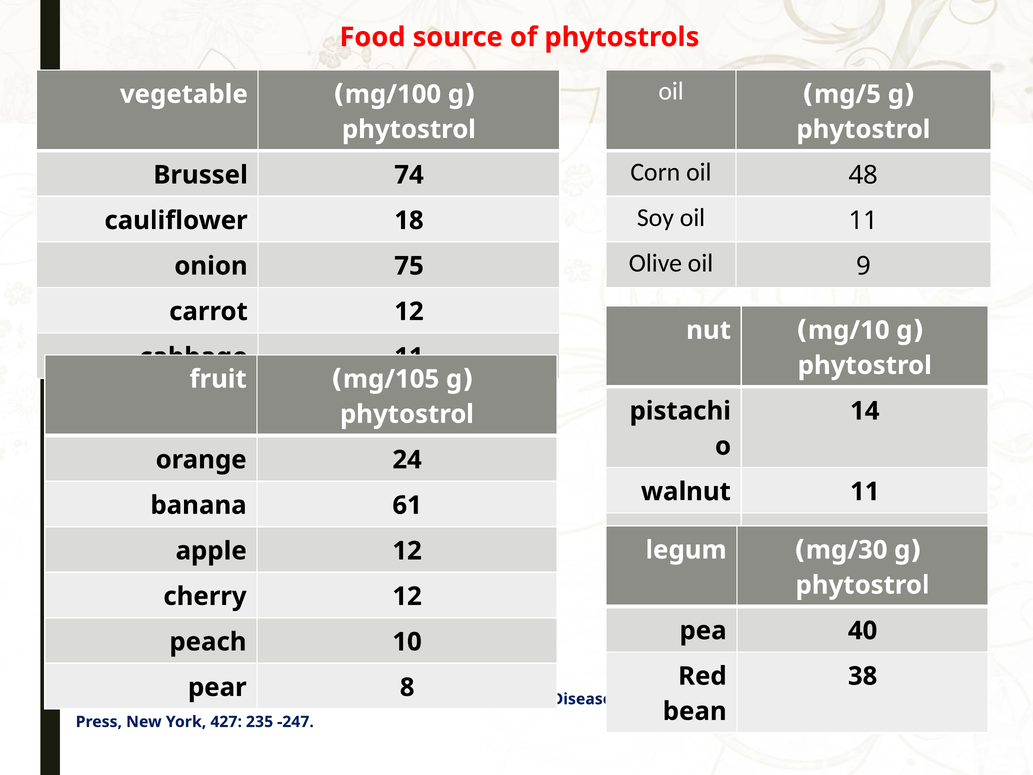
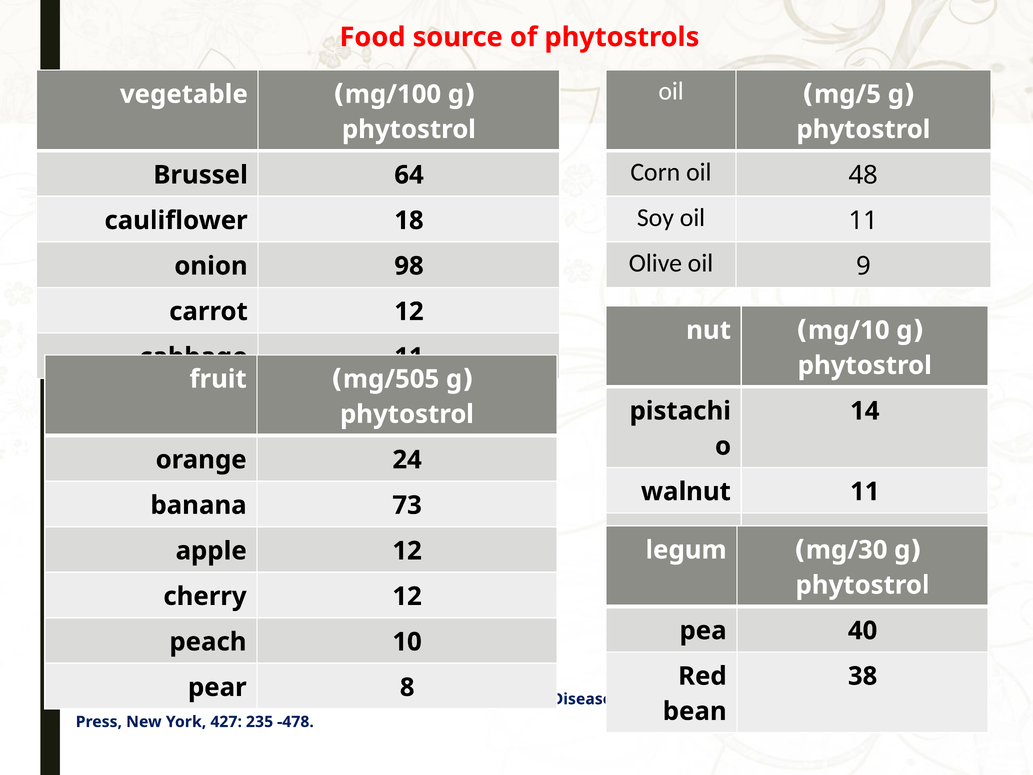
74: 74 -> 64 (409, 175)
75: 75 -> 98 (409, 266)
mg/105: mg/105 -> mg/505 (391, 379)
61: 61 -> 73 (407, 505)
-247: -247 -> -478 (296, 722)
